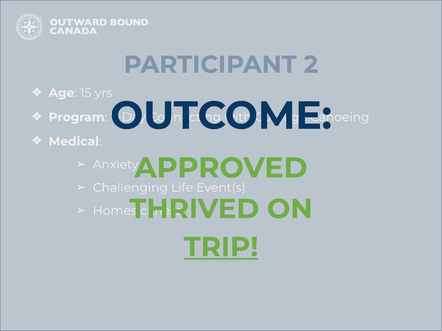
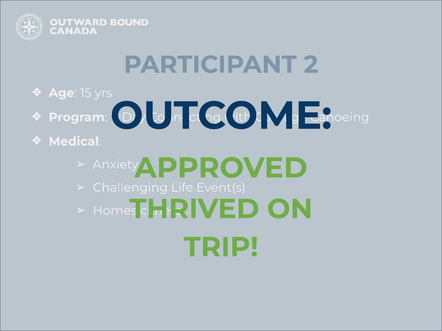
TRIP underline: present -> none (221, 247)
